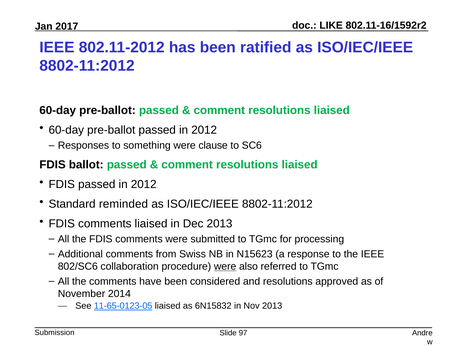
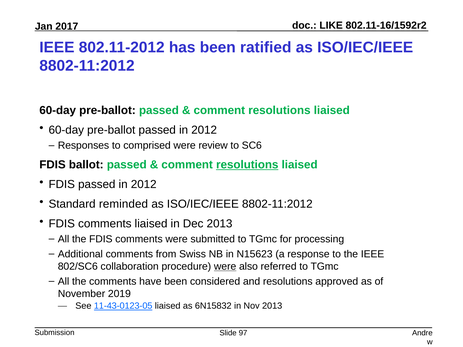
something: something -> comprised (147, 146)
clause: clause -> review (213, 146)
resolutions underline: none -> present (247, 165)
2014: 2014 -> 2019 (119, 294)
11-65-0123-05: 11-65-0123-05 -> 11-43-0123-05 (123, 306)
